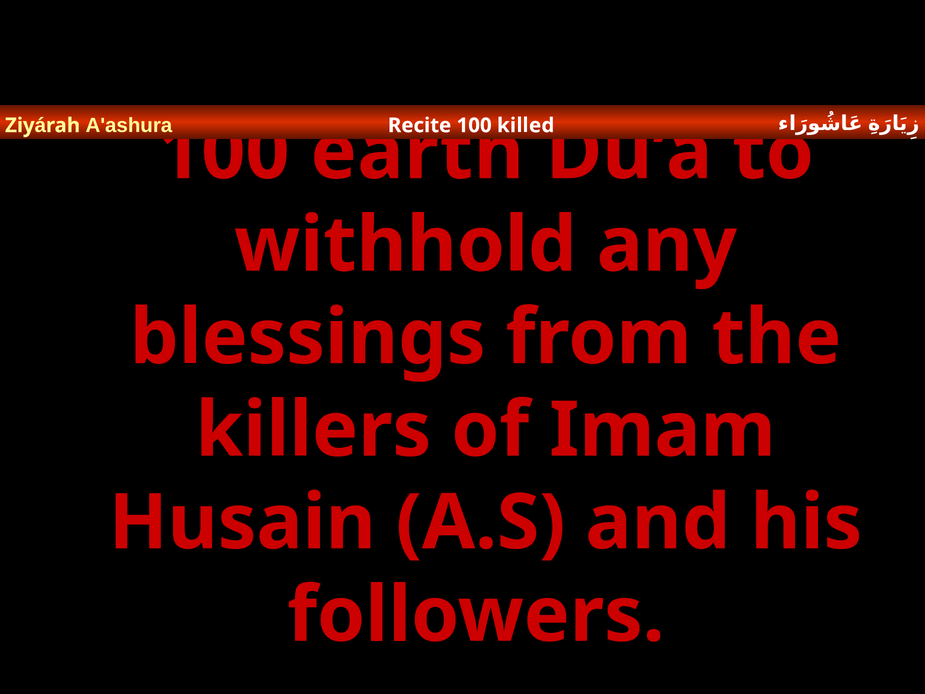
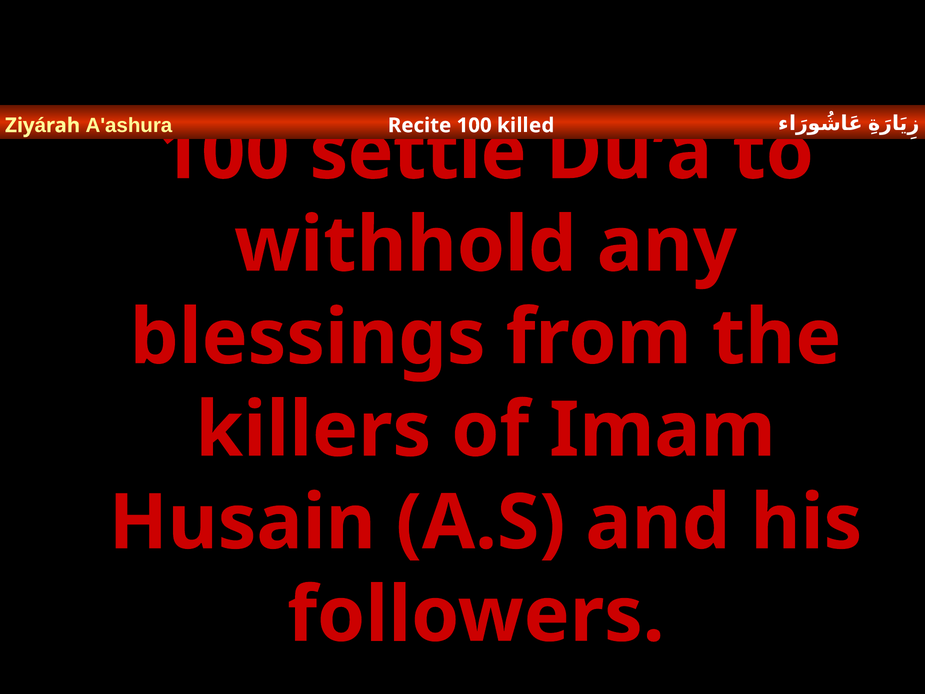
earth: earth -> settle (418, 153)
